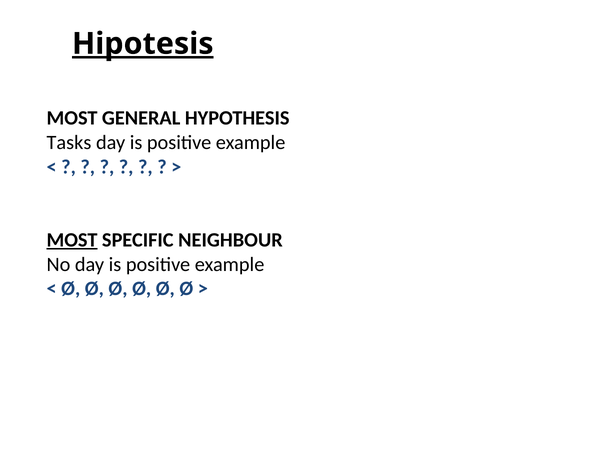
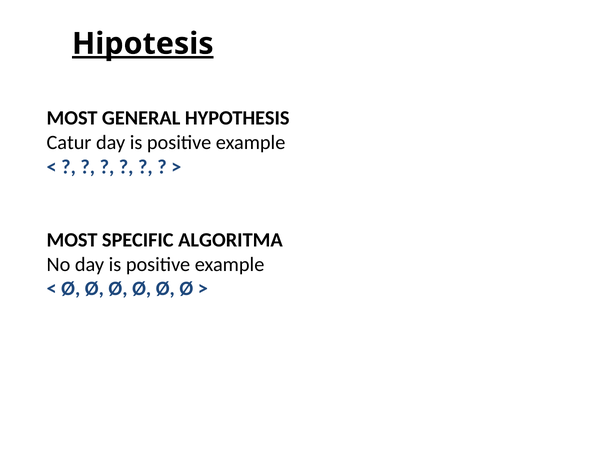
Tasks: Tasks -> Catur (69, 142)
MOST underline: present -> none (72, 240)
NEIGHBOUR: NEIGHBOUR -> ALGORITMA (230, 240)
